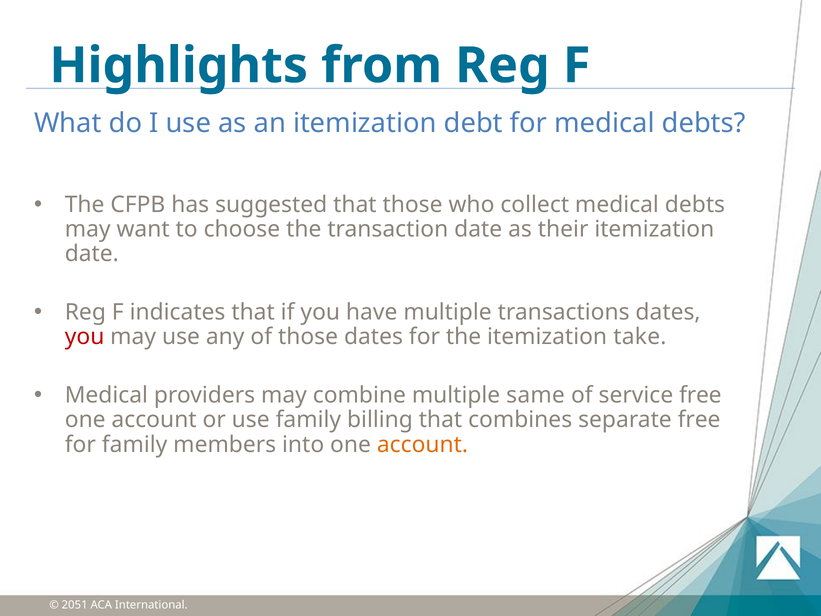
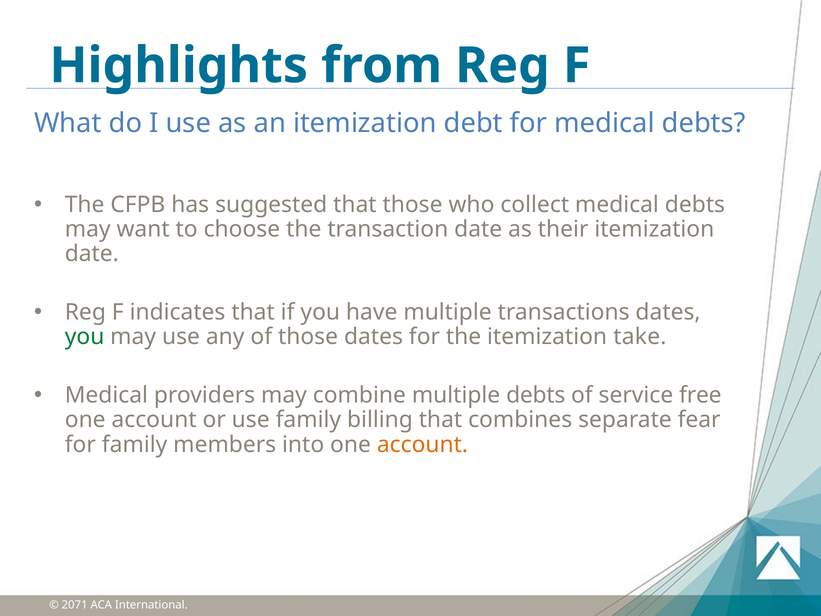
you colour: red -> green (85, 337)
multiple same: same -> debts (536, 395)
separate free: free -> fear (699, 420)
2051: 2051 -> 2071 (75, 605)
